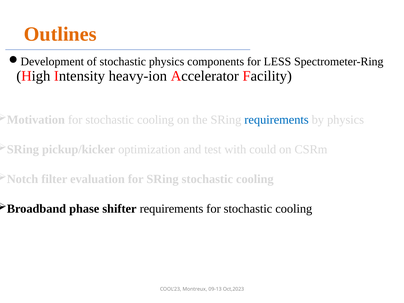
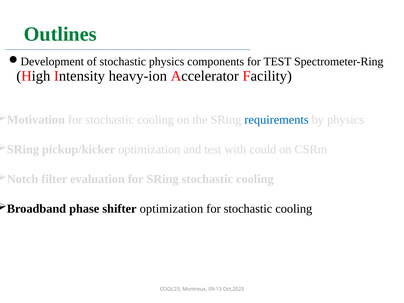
Outlines colour: orange -> green (60, 34)
for LESS: LESS -> TEST (277, 62)
shifter requirements: requirements -> optimization (171, 209)
